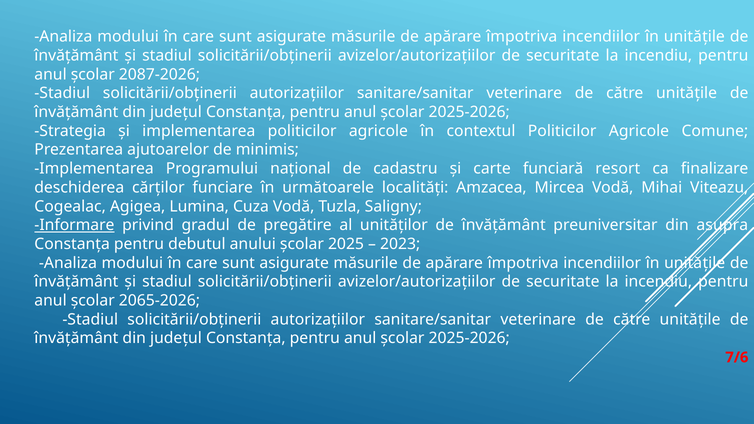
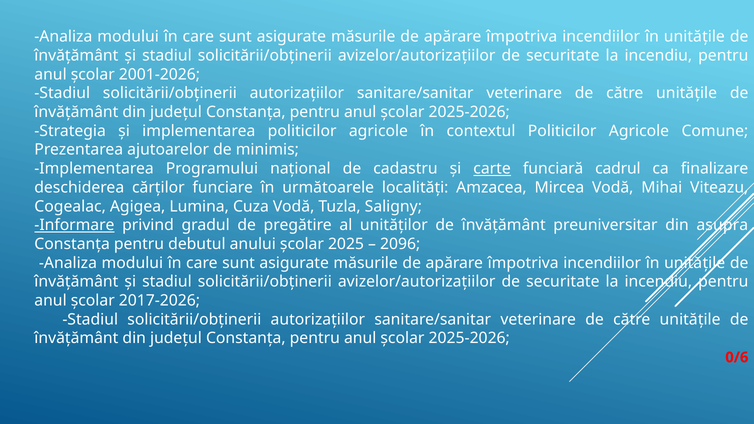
2087-2026: 2087-2026 -> 2001-2026 (159, 74)
carte underline: none -> present (492, 169)
resort: resort -> cadrul (618, 169)
2023: 2023 -> 2096 (400, 244)
2065-2026: 2065-2026 -> 2017-2026 (159, 301)
7/6: 7/6 -> 0/6 (737, 358)
